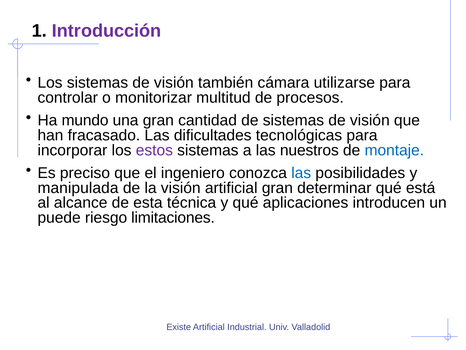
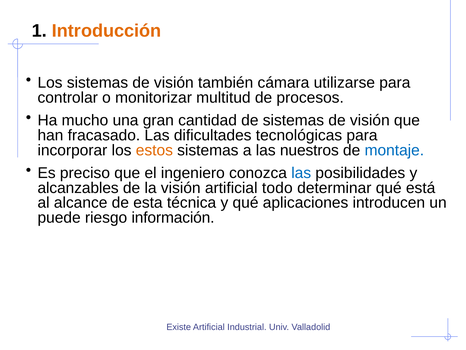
Introducción colour: purple -> orange (107, 31)
mundo: mundo -> mucho (85, 120)
estos colour: purple -> orange (154, 150)
manipulada: manipulada -> alcanzables (78, 188)
artificial gran: gran -> todo (277, 188)
limitaciones: limitaciones -> información (173, 217)
